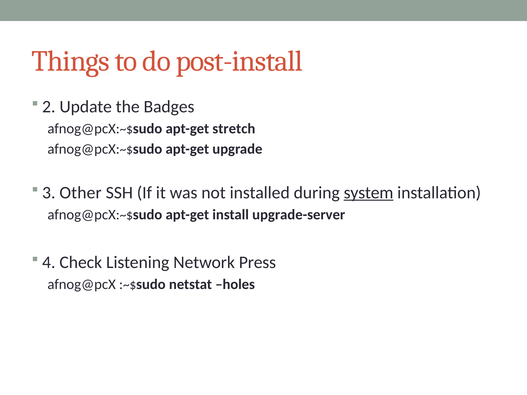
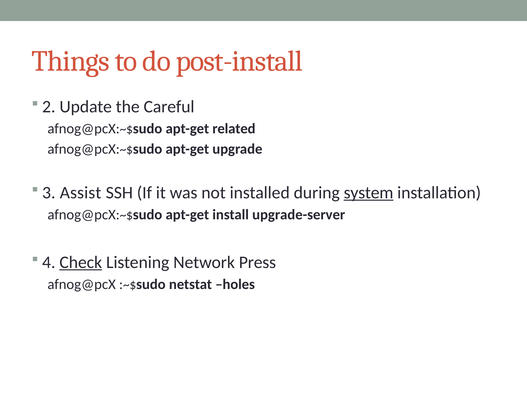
Badges: Badges -> Careful (169, 107)
stretch: stretch -> related (234, 129)
Other: Other -> Assist (81, 193)
Check underline: none -> present (81, 262)
